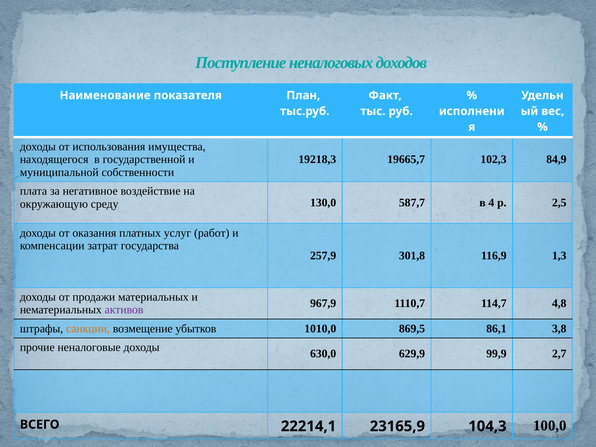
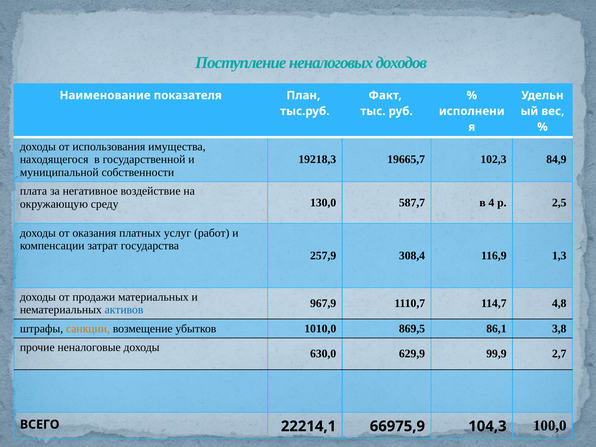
301,8: 301,8 -> 308,4 (412, 256)
активов colour: purple -> blue (124, 310)
23165,9: 23165,9 -> 66975,9 (397, 426)
